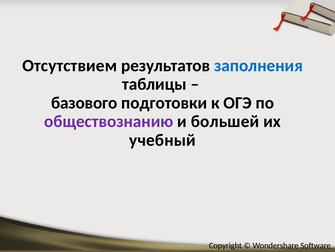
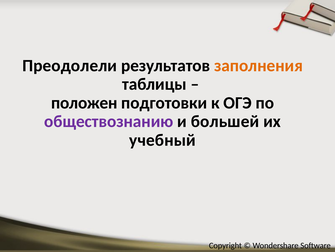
Отсутствием: Отсутствием -> Преодолели (70, 65)
заполнения colour: blue -> orange (258, 65)
базового: базового -> положен (84, 103)
